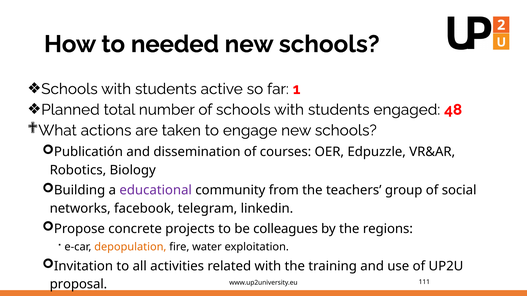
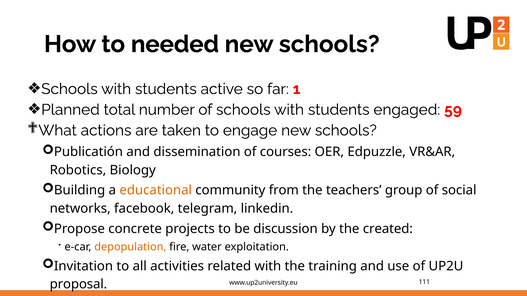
48: 48 -> 59 (453, 110)
educational colour: purple -> orange (156, 191)
colleagues: colleagues -> discussion (286, 229)
regions: regions -> created (388, 229)
